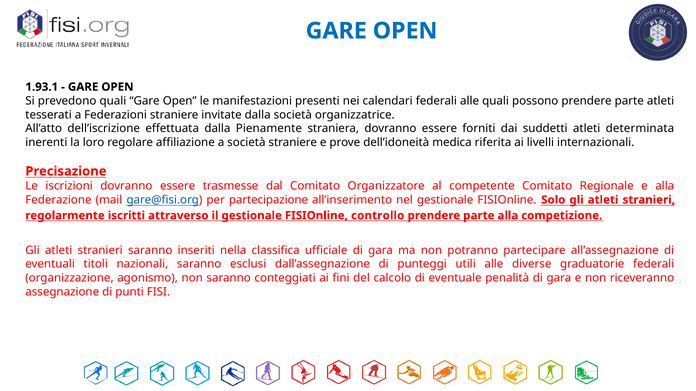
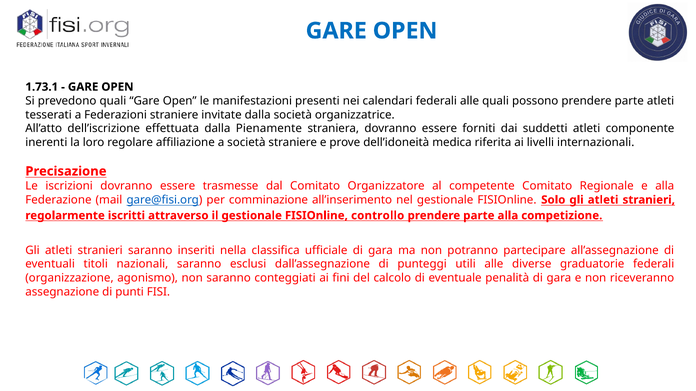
1.93.1: 1.93.1 -> 1.73.1 (42, 87)
determinata: determinata -> componente (640, 129)
partecipazione: partecipazione -> comminazione (269, 200)
